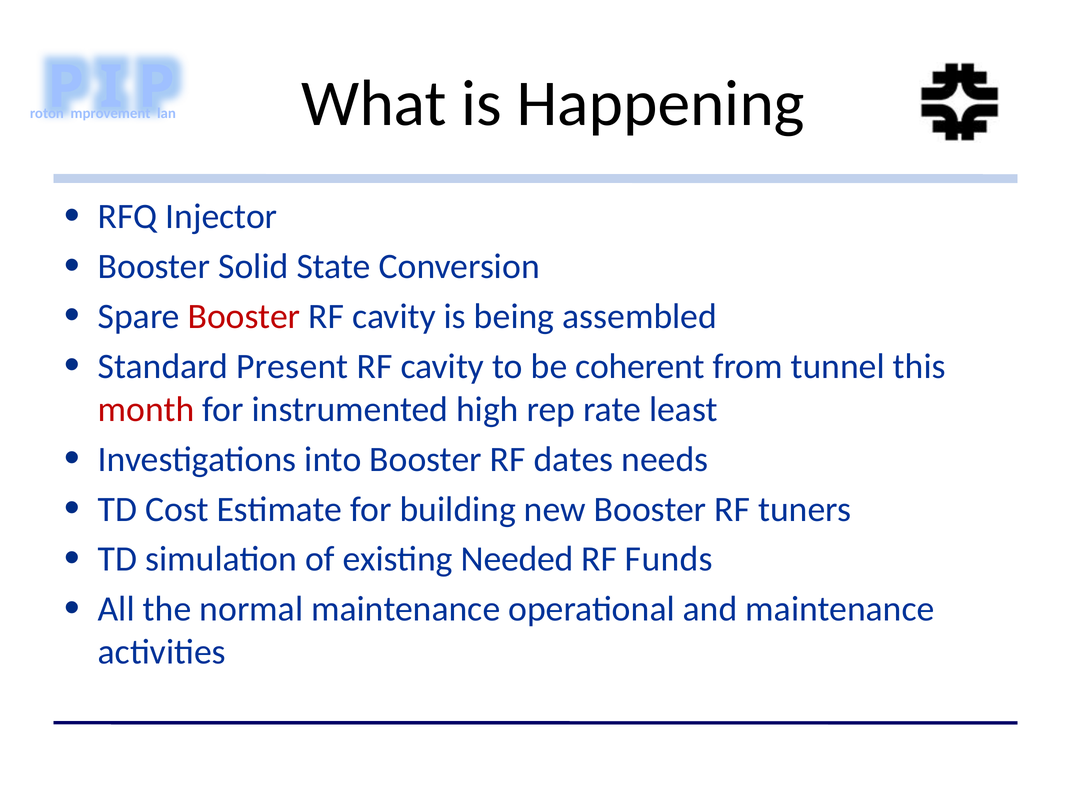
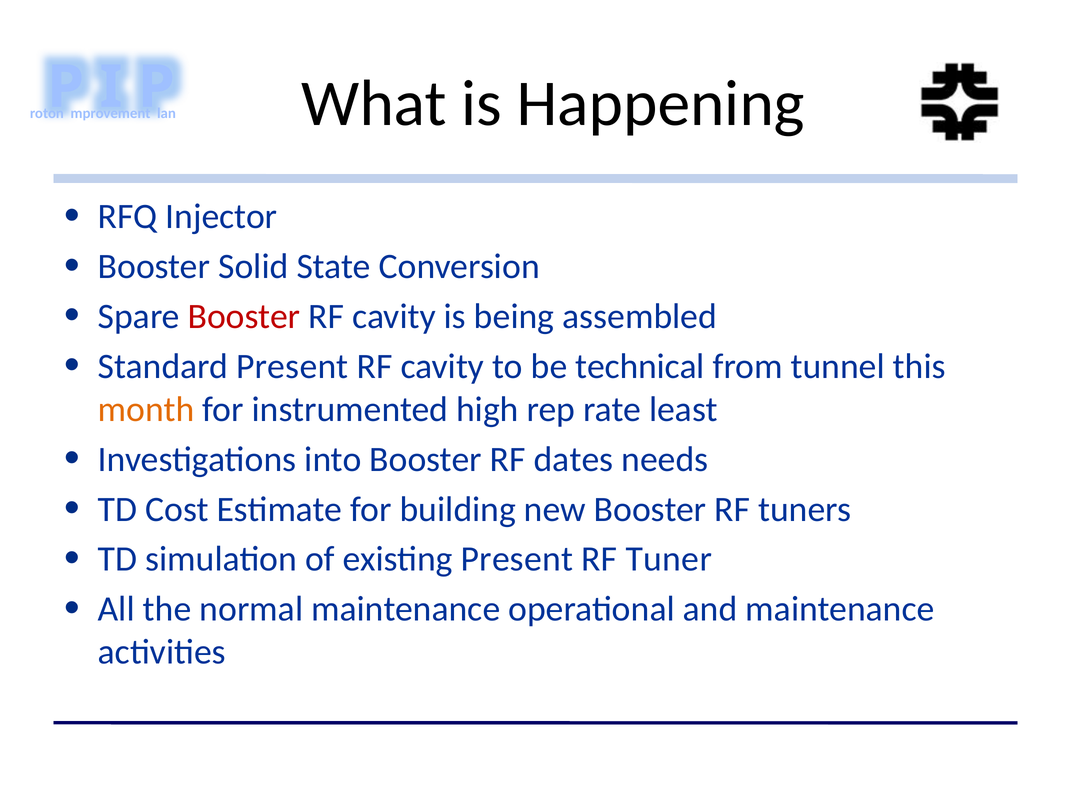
coherent: coherent -> technical (640, 367)
month colour: red -> orange (146, 409)
existing Needed: Needed -> Present (517, 559)
Funds: Funds -> Tuner (669, 559)
